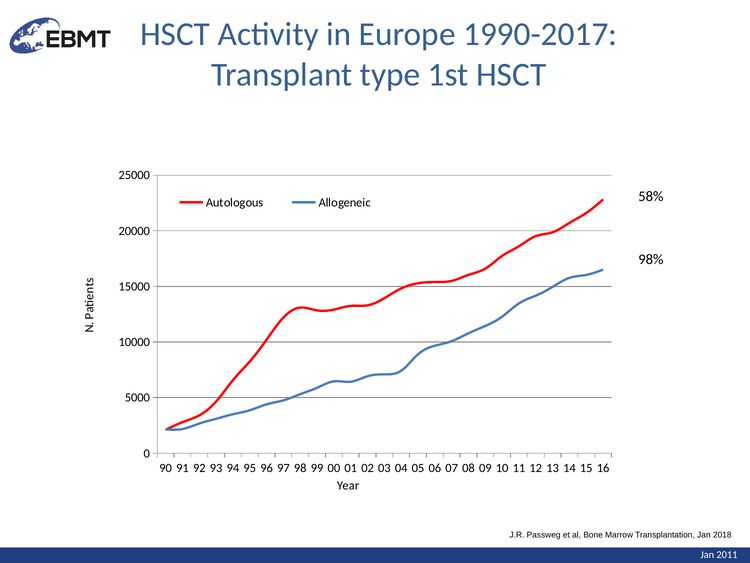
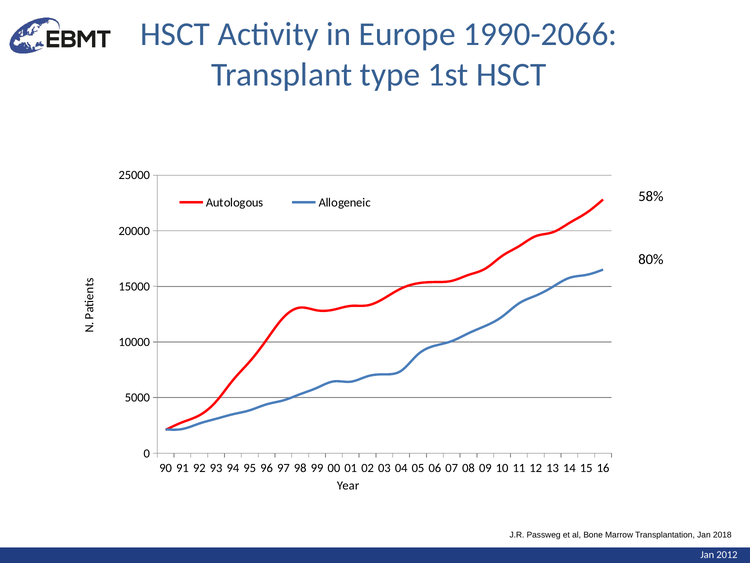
1990-2017: 1990-2017 -> 1990-2066 (540, 34)
98%: 98% -> 80% (651, 259)
2011: 2011 -> 2012 (727, 554)
